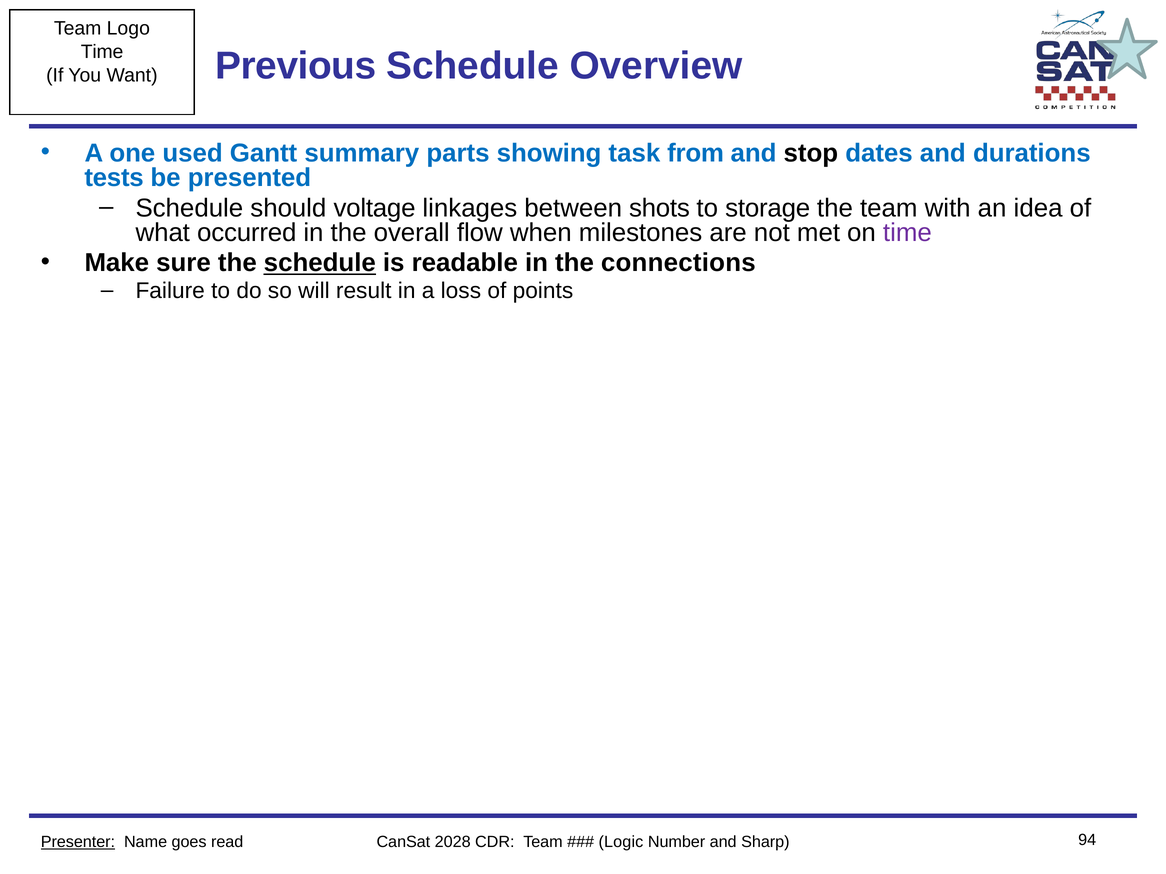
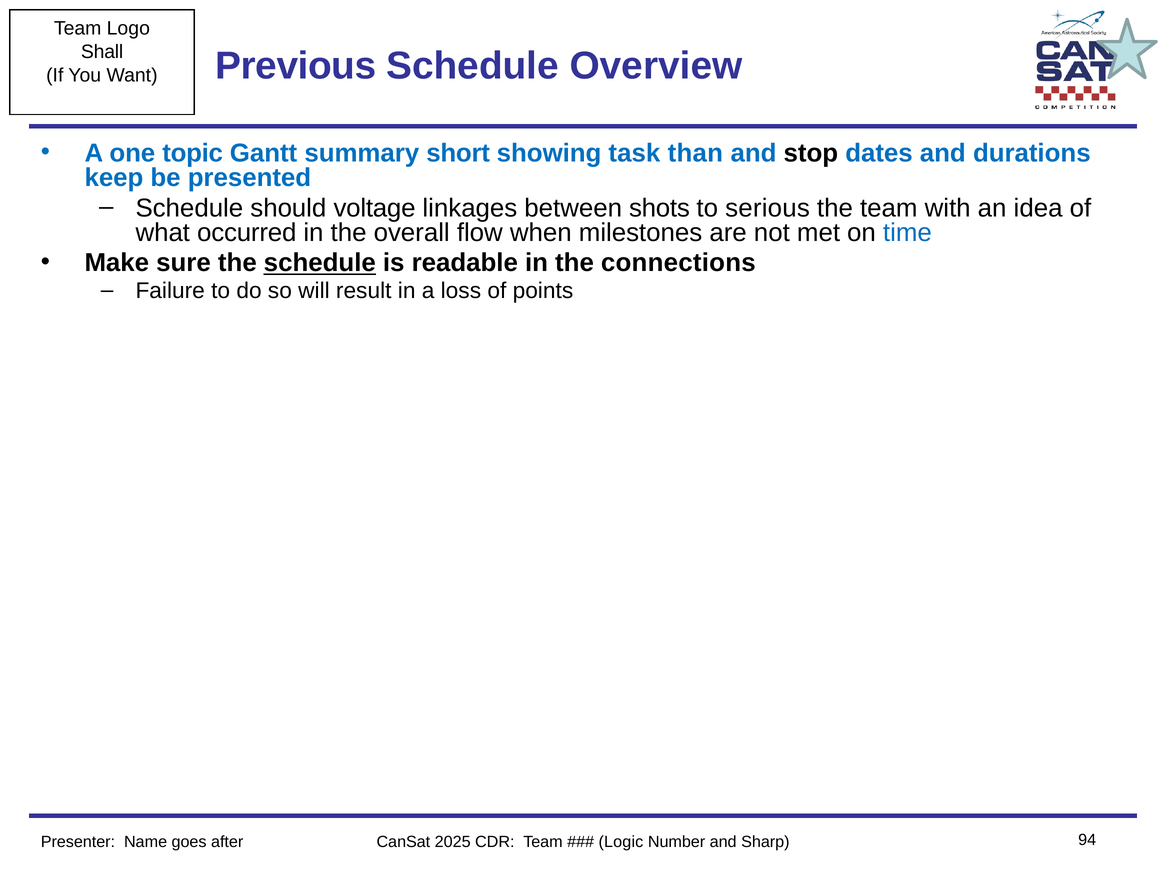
Time: Time -> Shall (102, 52)
used: used -> topic (193, 153)
parts: parts -> short (458, 153)
from: from -> than (695, 153)
tests: tests -> keep (114, 178)
storage: storage -> serious (768, 208)
time colour: purple -> blue (907, 233)
Presenter underline: present -> none (78, 843)
read: read -> after (227, 843)
2028: 2028 -> 2025 (453, 843)
